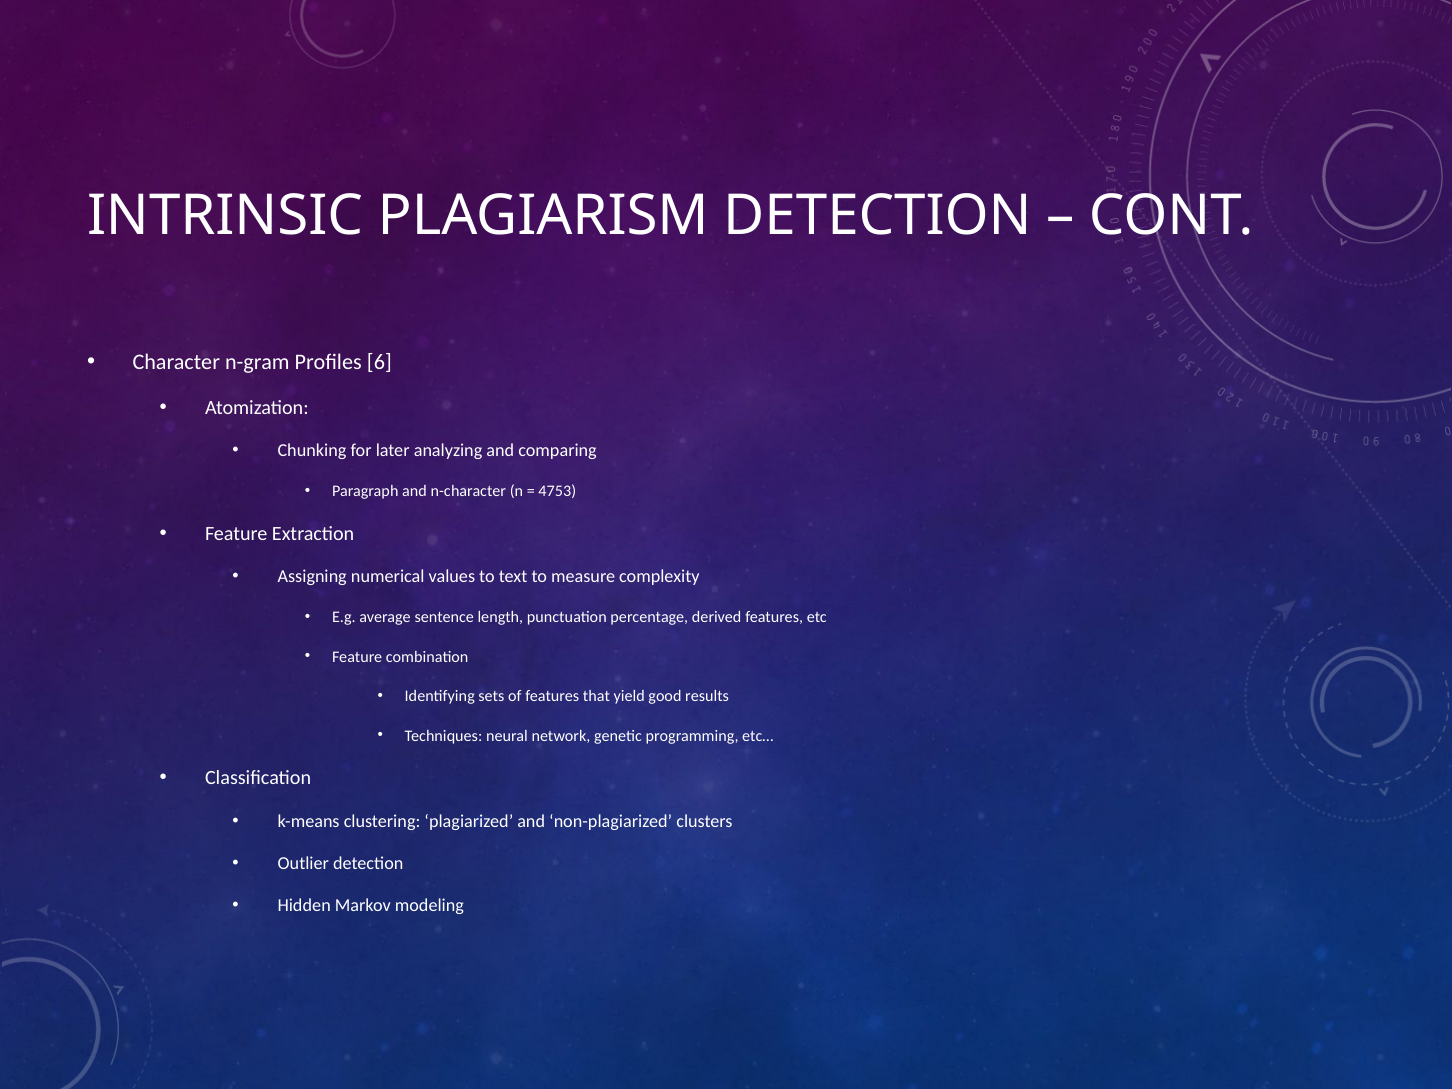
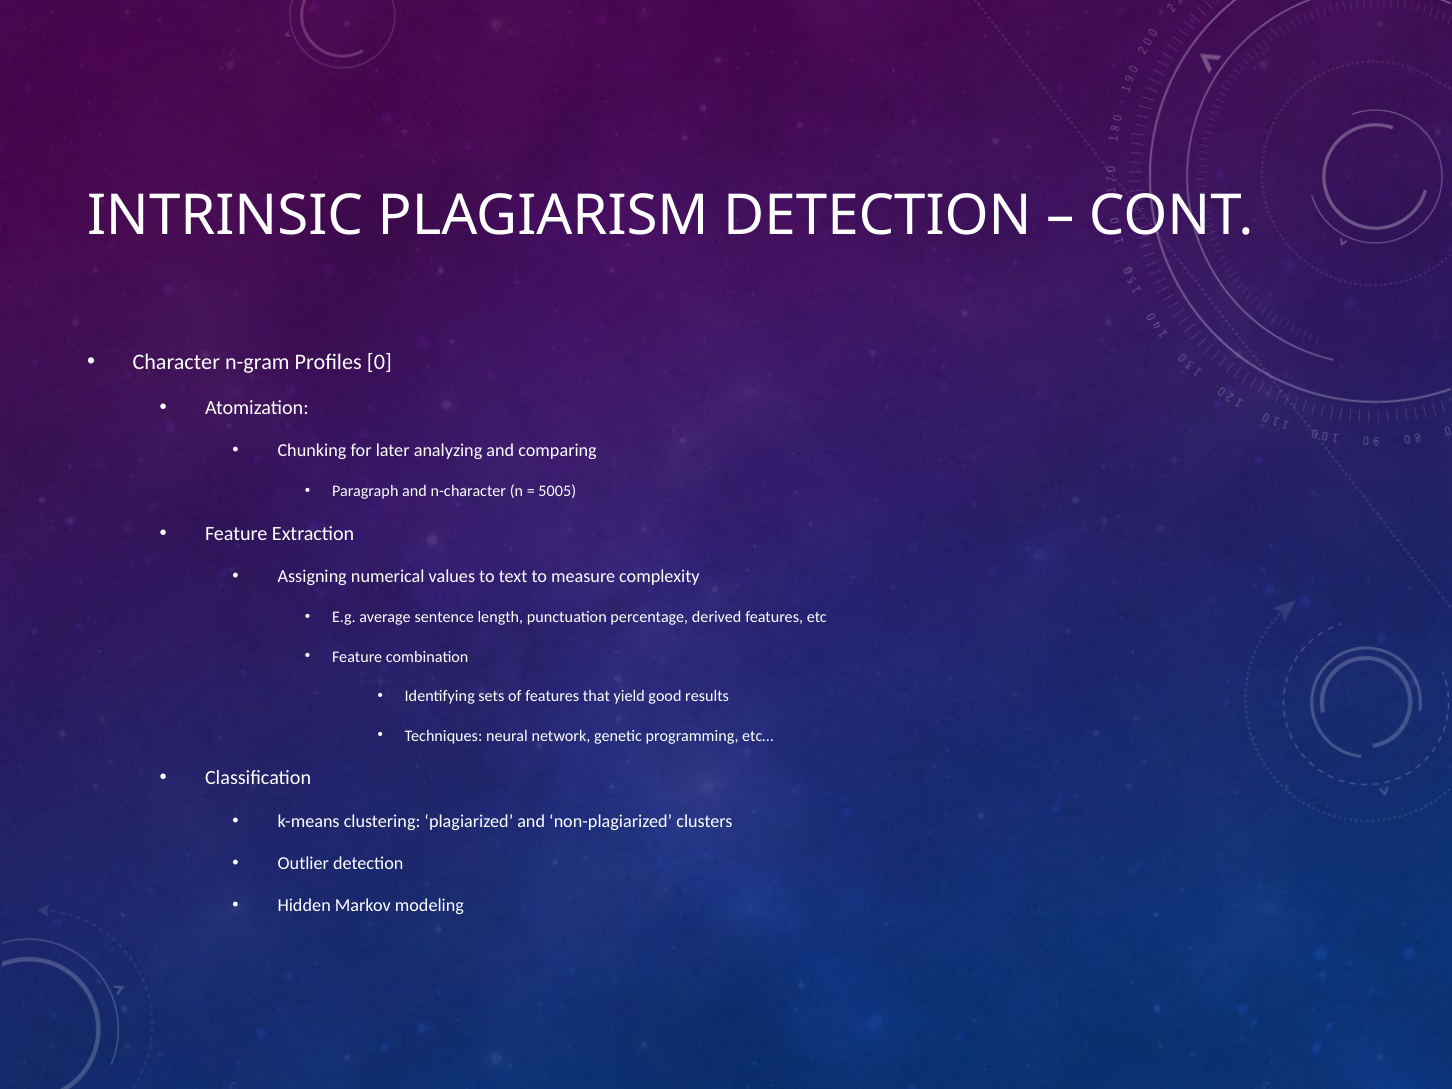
6: 6 -> 0 (379, 362)
4753: 4753 -> 5005 (557, 491)
